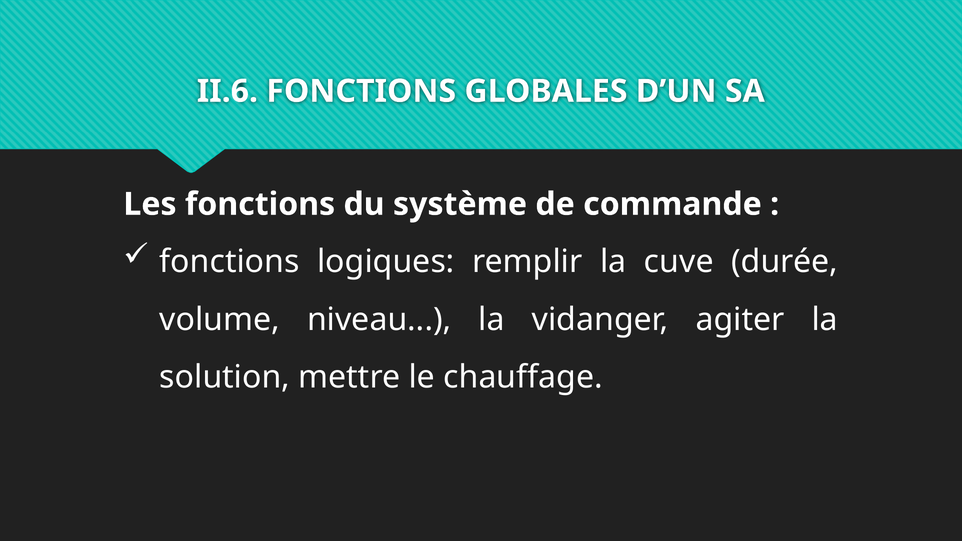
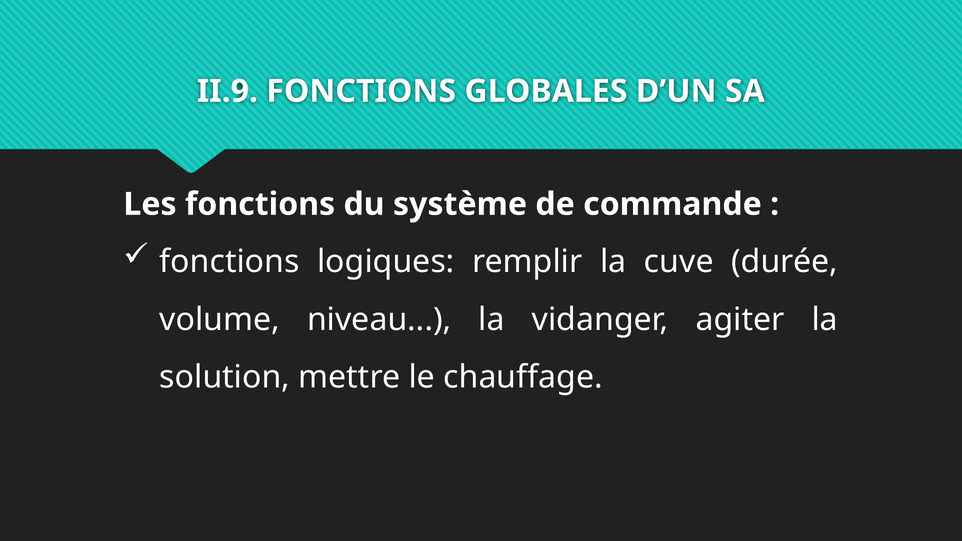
II.6: II.6 -> II.9 (227, 91)
